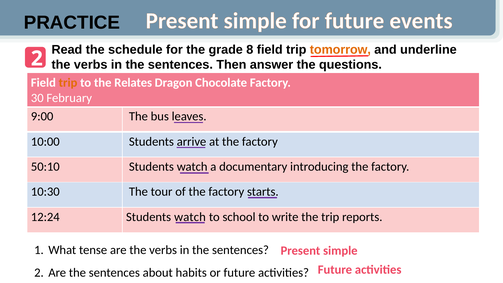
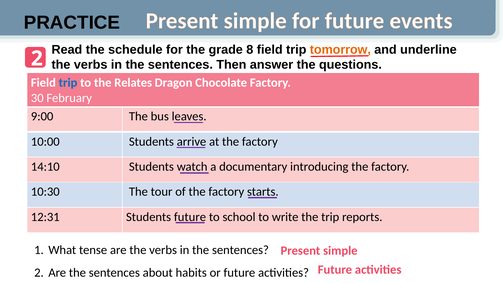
trip colour: orange -> blue (68, 83)
50:10: 50:10 -> 14:10 (45, 167)
12:24: 12:24 -> 12:31 (45, 217)
watch: watch -> future (190, 217)
